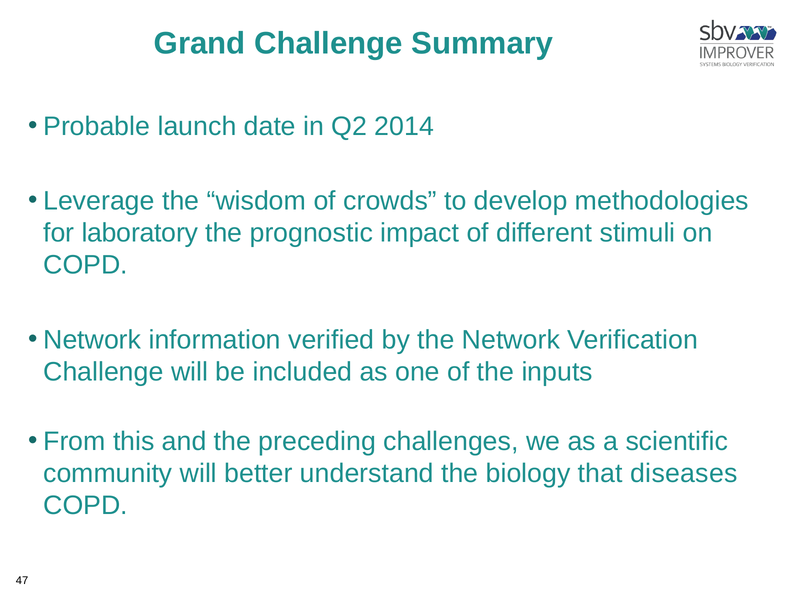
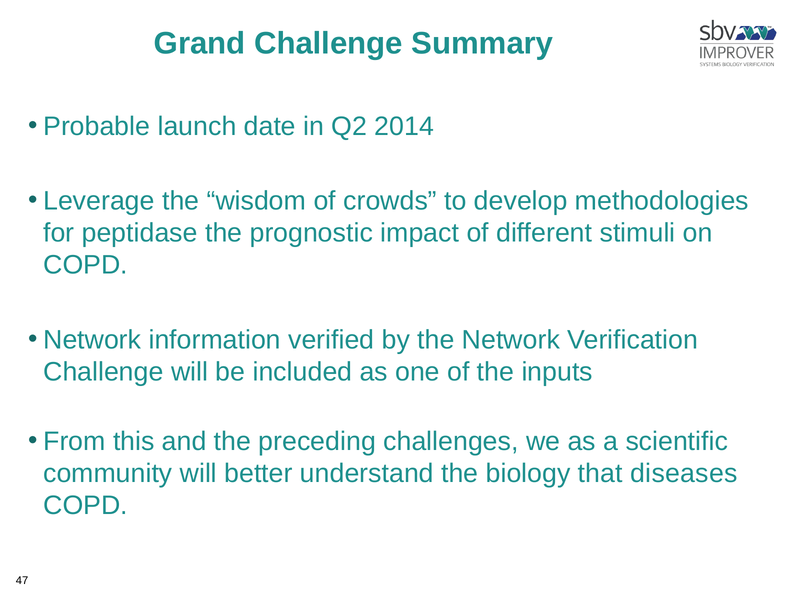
laboratory: laboratory -> peptidase (140, 233)
